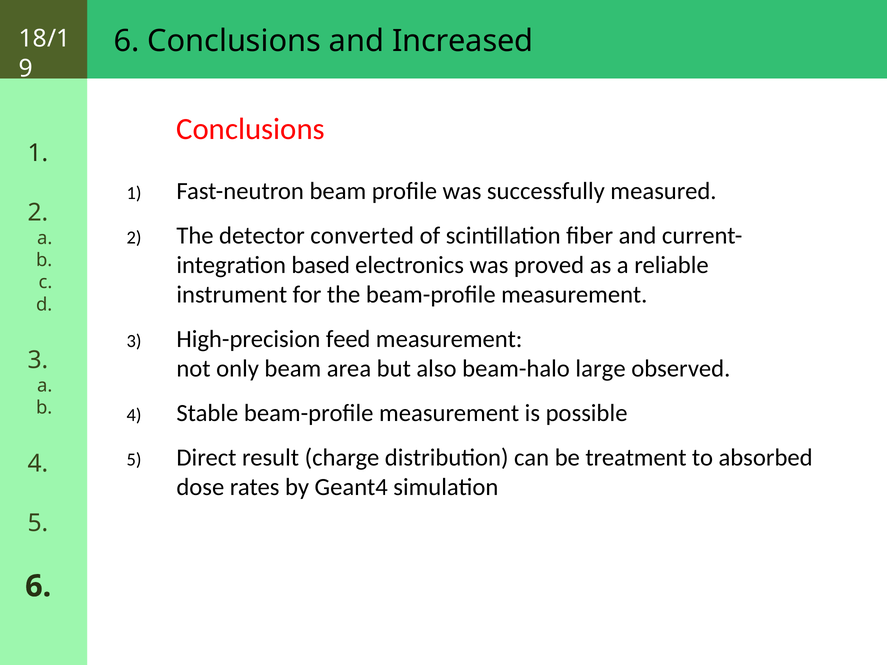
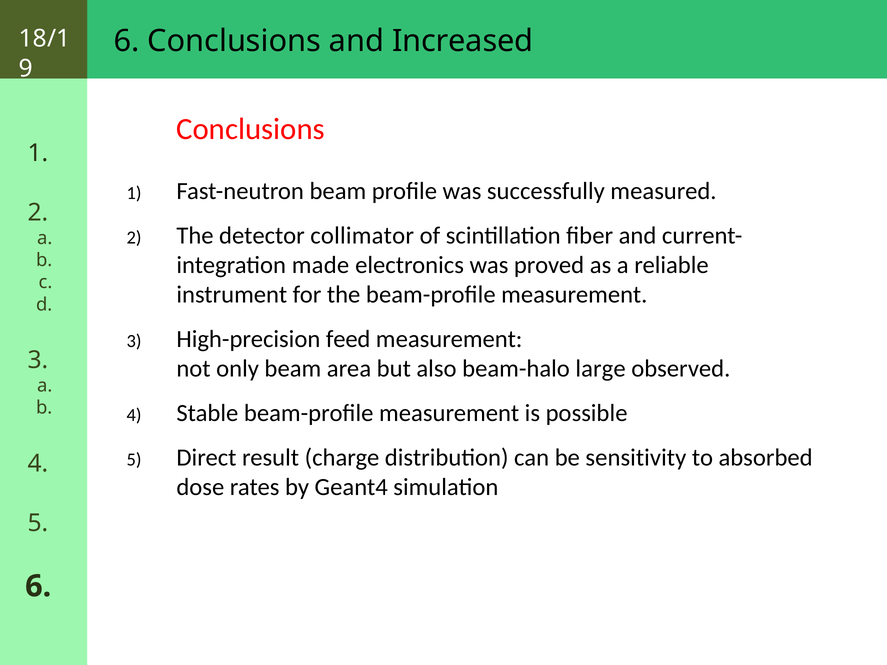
converted: converted -> collimator (362, 236)
based: based -> made (320, 265)
treatment: treatment -> sensitivity (636, 458)
